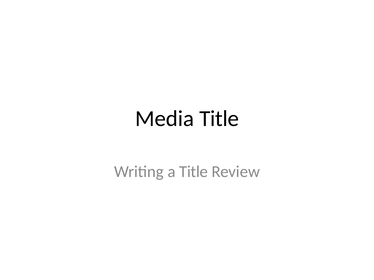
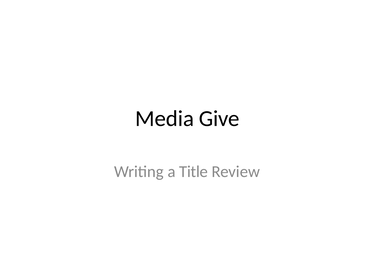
Media Title: Title -> Give (219, 119)
